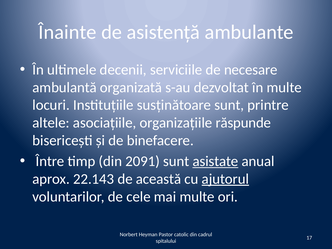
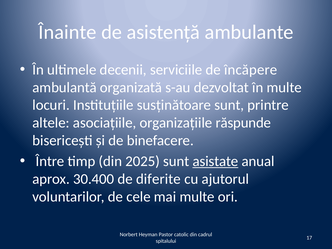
necesare: necesare -> încăpere (251, 70)
2091: 2091 -> 2025 (143, 161)
22.143: 22.143 -> 30.400 (94, 179)
această: această -> diferite (158, 179)
ajutorul underline: present -> none (225, 179)
